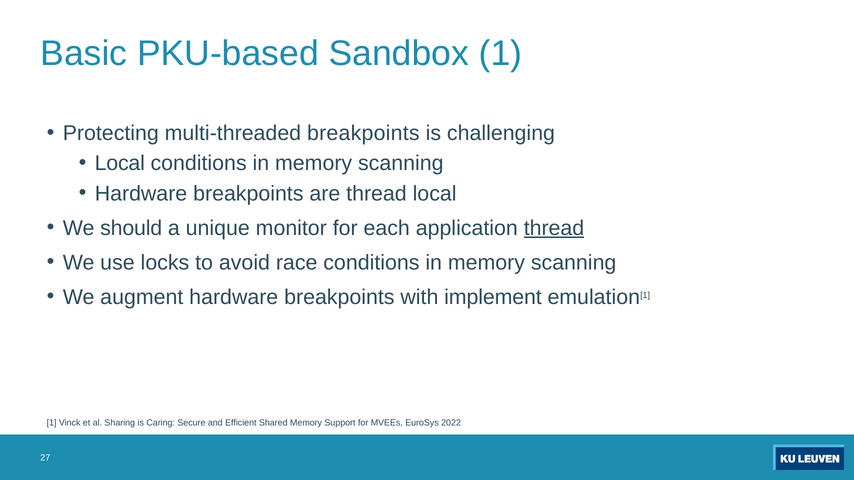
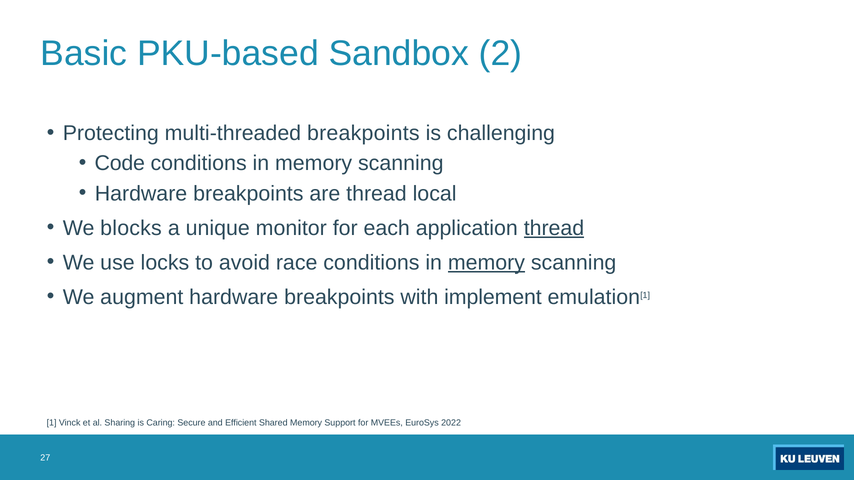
Sandbox 1: 1 -> 2 (501, 54)
Local: Local -> Code (120, 164)
should: should -> blocks (131, 228)
memory underline: none -> present (486, 263)
